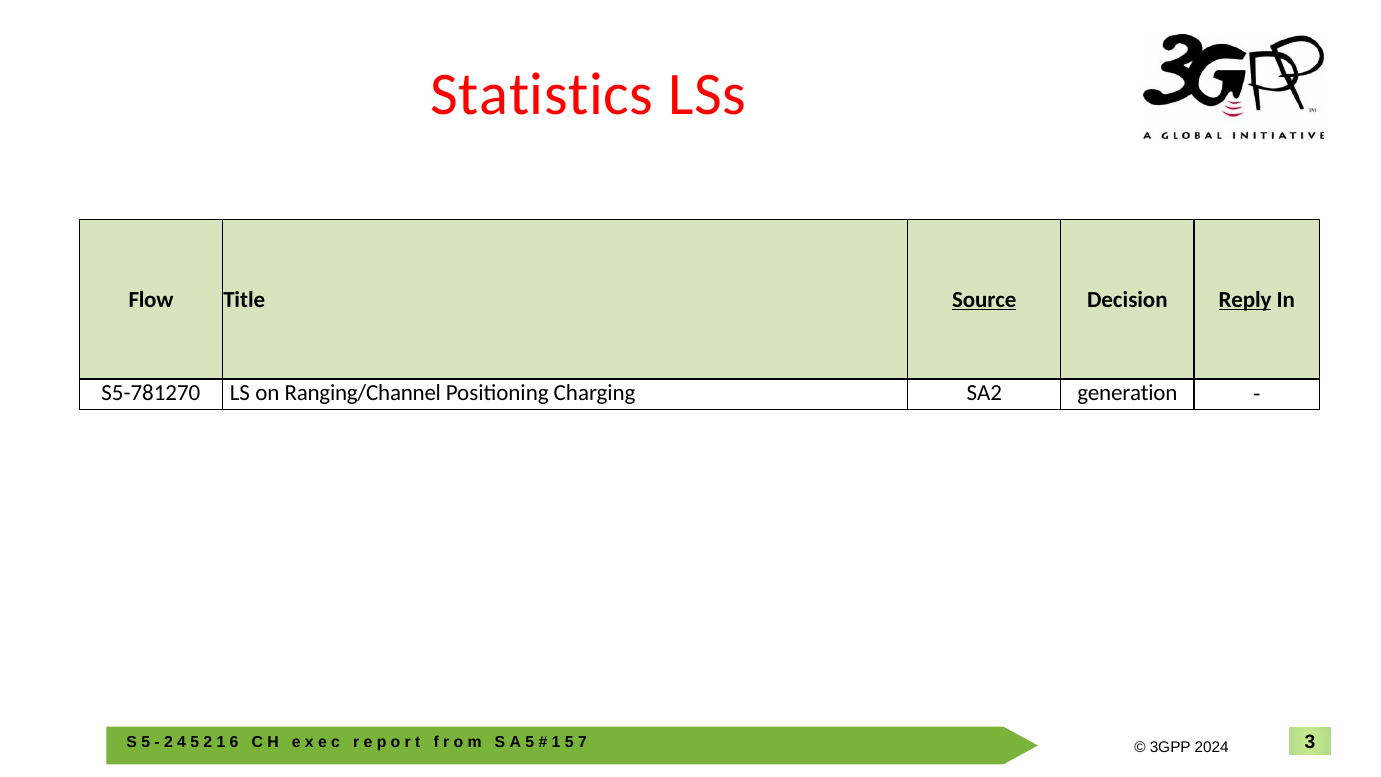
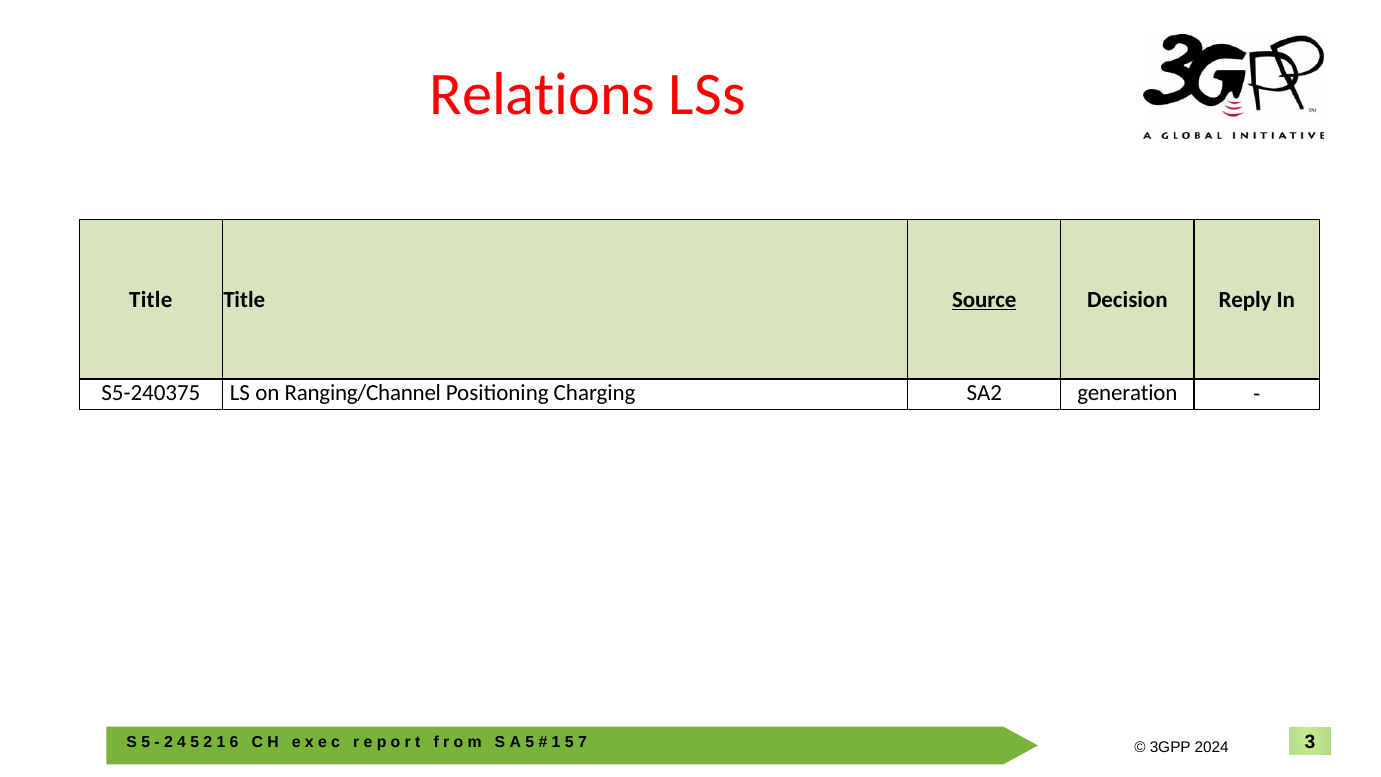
Statistics: Statistics -> Relations (542, 94)
Flow: Flow -> Title (151, 300)
Reply underline: present -> none (1245, 300)
S5-781270: S5-781270 -> S5-240375 (151, 393)
